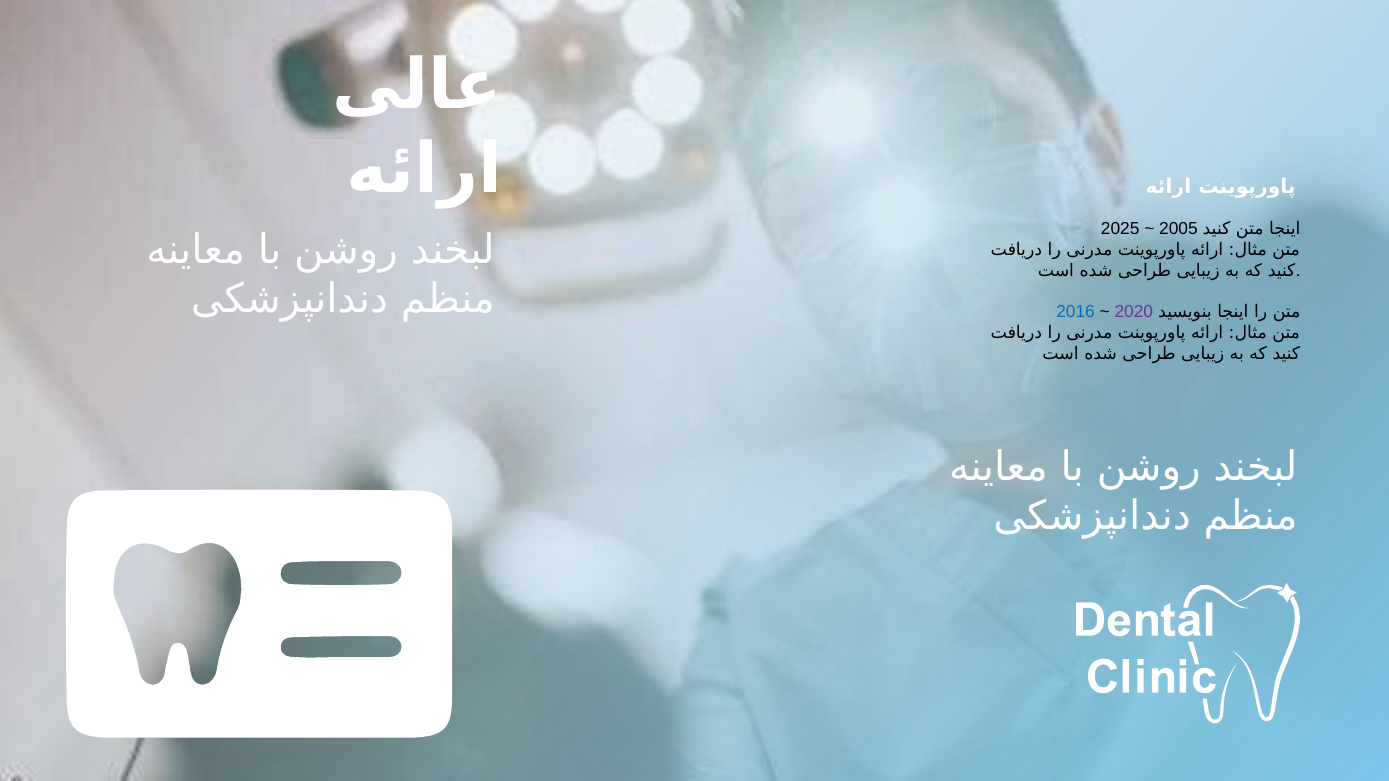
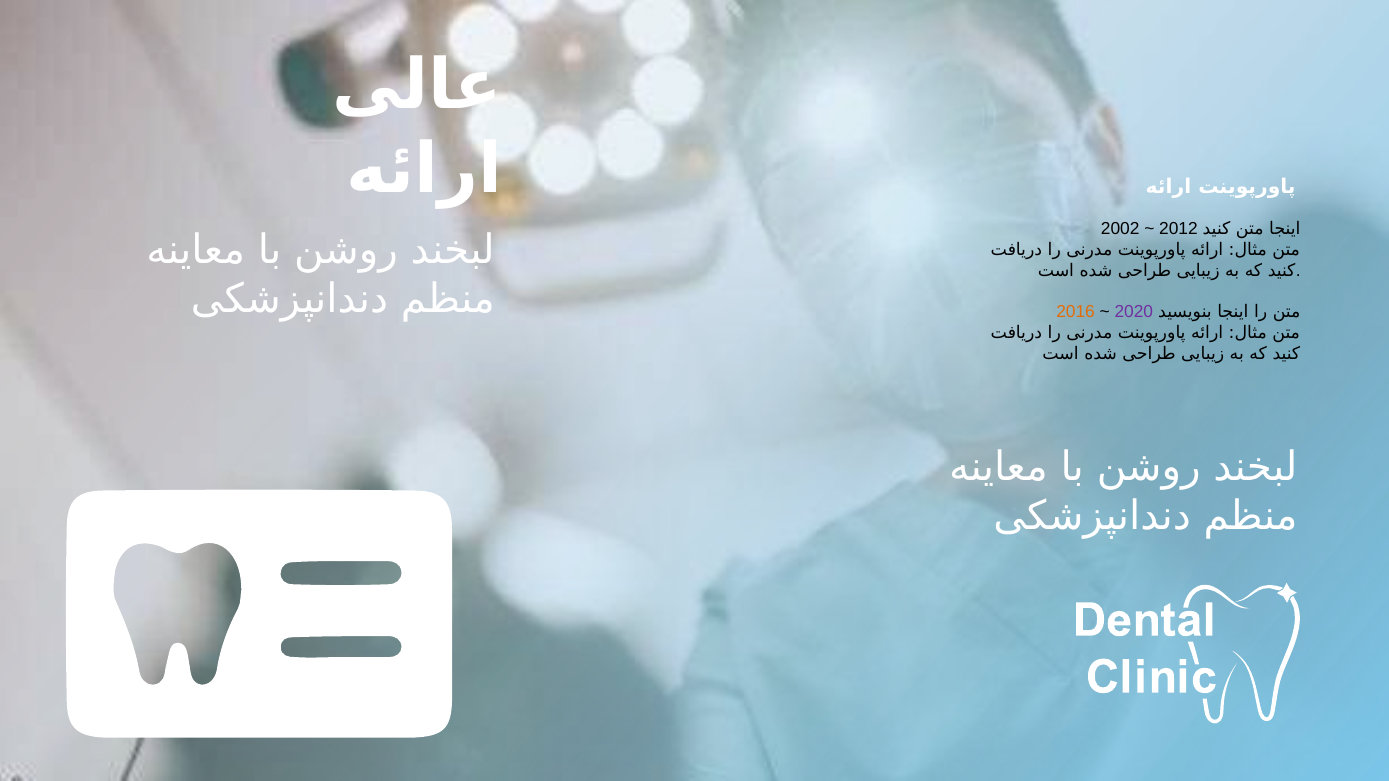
2025: 2025 -> 2002 (1120, 229)
2005: 2005 -> 2012 (1178, 229)
2016 colour: blue -> orange (1076, 312)
